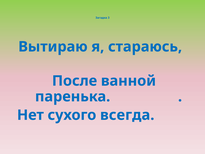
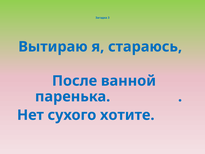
всегда: всегда -> хотите (127, 115)
